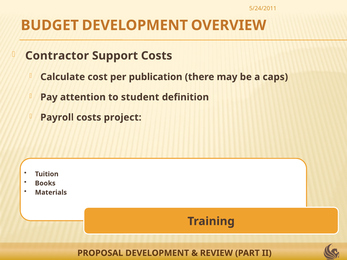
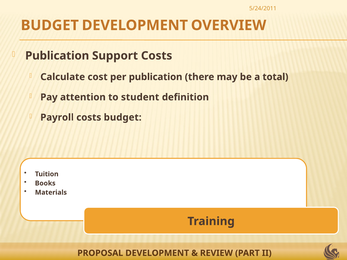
Contractor: Contractor -> Publication (57, 56)
caps: caps -> total (275, 77)
costs project: project -> budget (123, 118)
